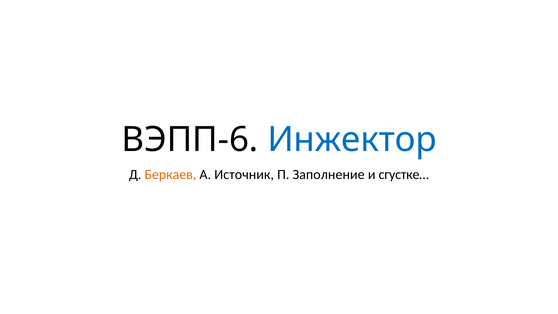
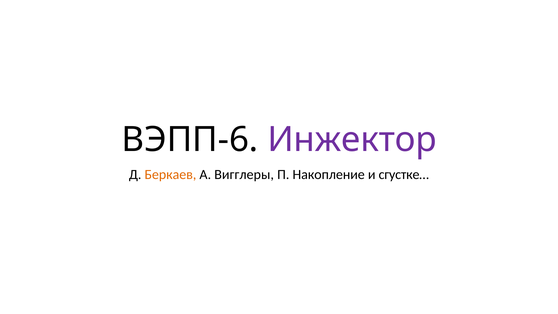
Инжектор colour: blue -> purple (352, 139)
Источник: Источник -> Вигглеры (244, 174)
Заполнение: Заполнение -> Накопление (329, 174)
